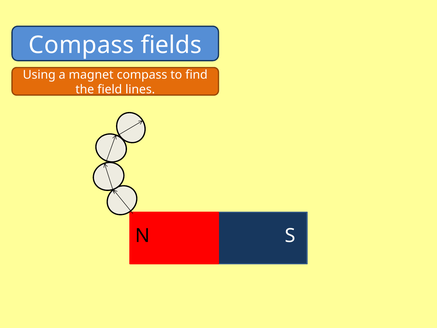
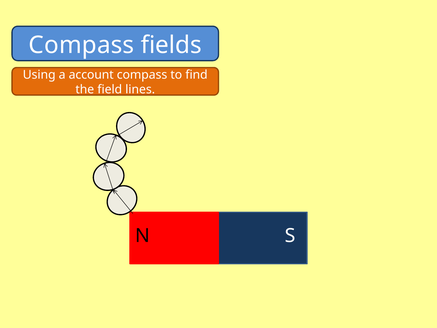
magnet: magnet -> account (91, 75)
